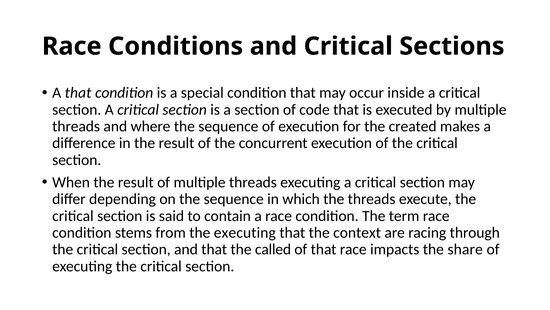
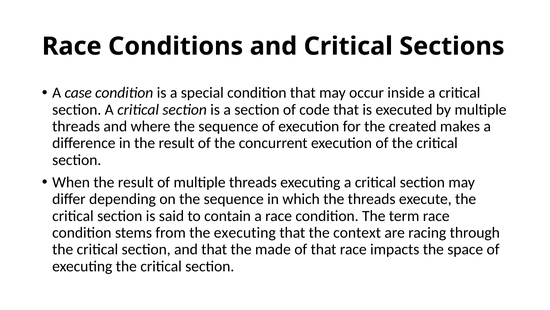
A that: that -> case (78, 93)
called: called -> made (273, 249)
share: share -> space (465, 249)
